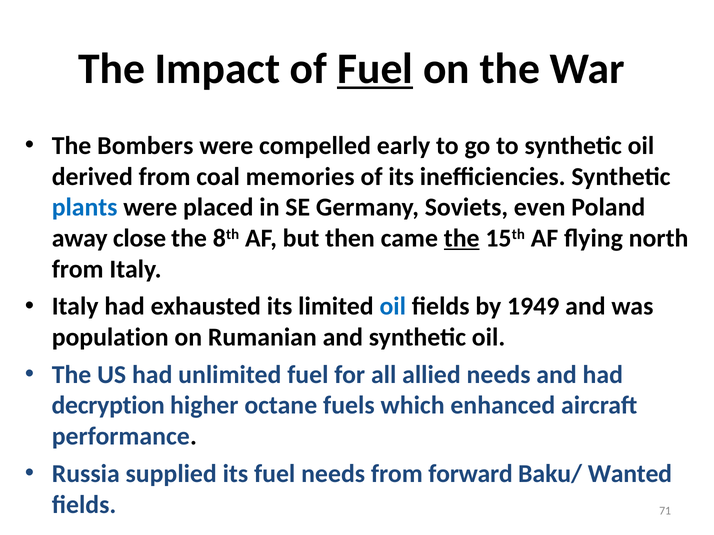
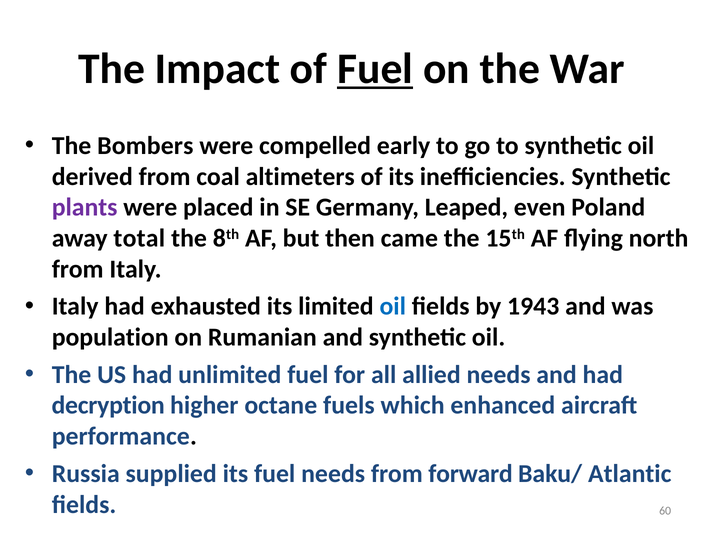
memories: memories -> altimeters (300, 177)
plants colour: blue -> purple (85, 208)
Soviets: Soviets -> Leaped (466, 208)
close: close -> total (139, 239)
the underline: present -> none (462, 239)
1949: 1949 -> 1943 (533, 307)
Wanted: Wanted -> Atlantic (630, 474)
71: 71 -> 60 (665, 511)
